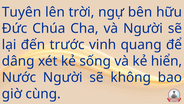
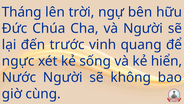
Tuyên: Tuyên -> Tháng (22, 12)
dâng: dâng -> ngực (18, 61)
